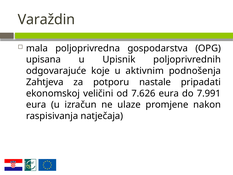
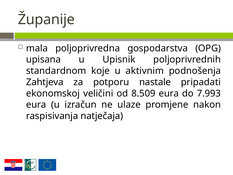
Varaždin: Varaždin -> Županije (46, 19)
odgovarajuće: odgovarajuće -> standardnom (56, 71)
7.626: 7.626 -> 8.509 (143, 93)
7.991: 7.991 -> 7.993 (209, 93)
